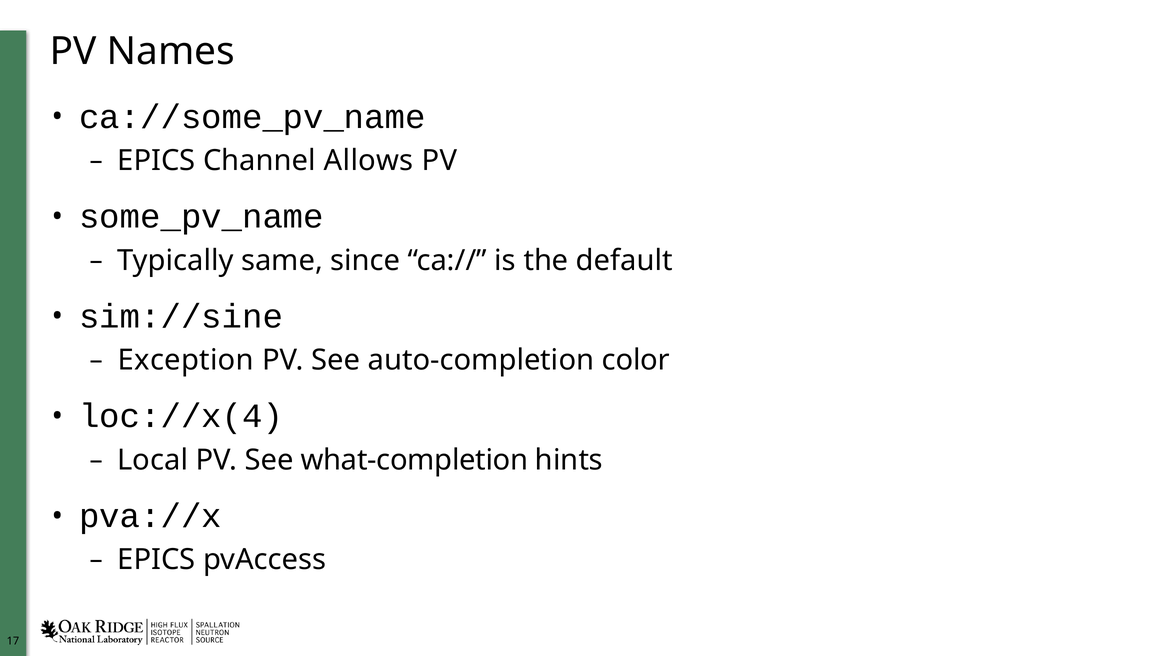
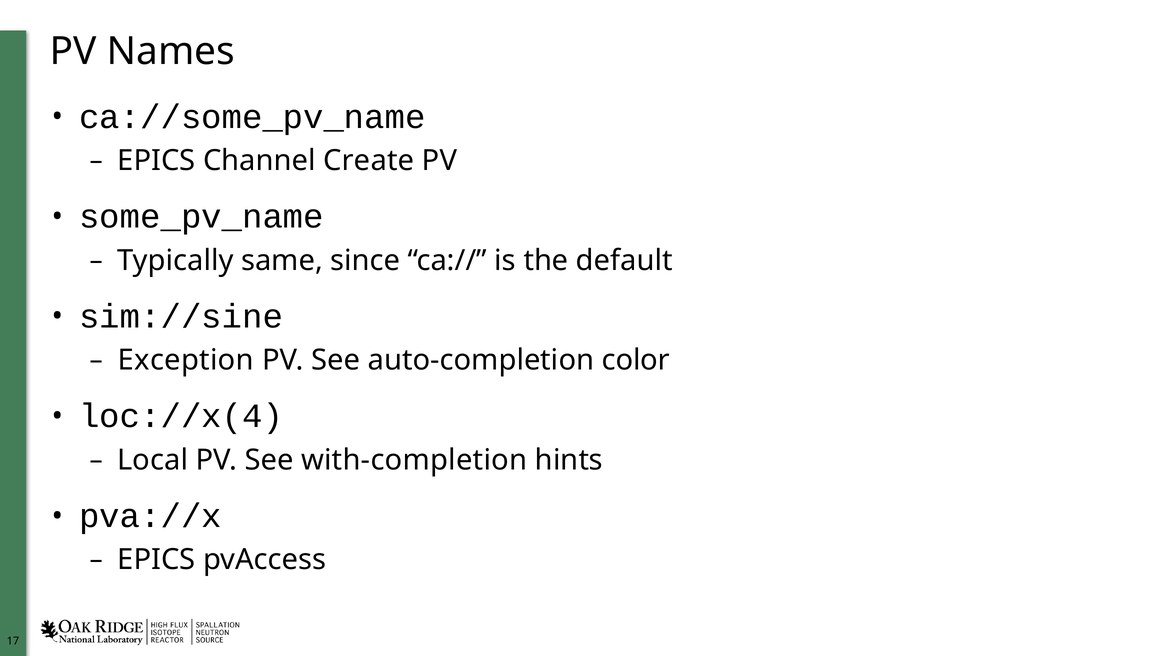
Allows: Allows -> Create (369, 161)
what-completion: what-completion -> with-completion (414, 460)
